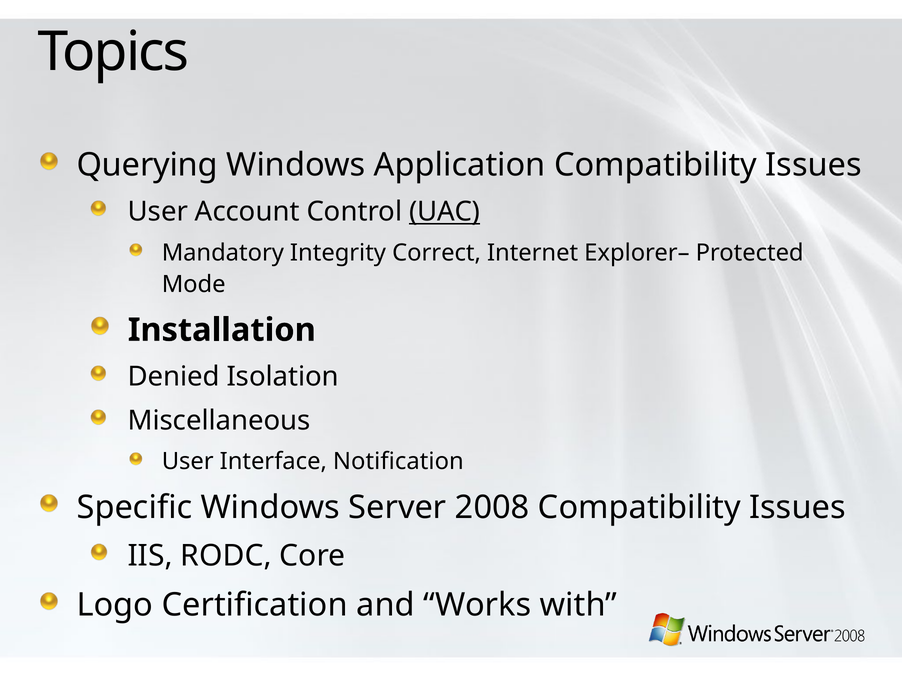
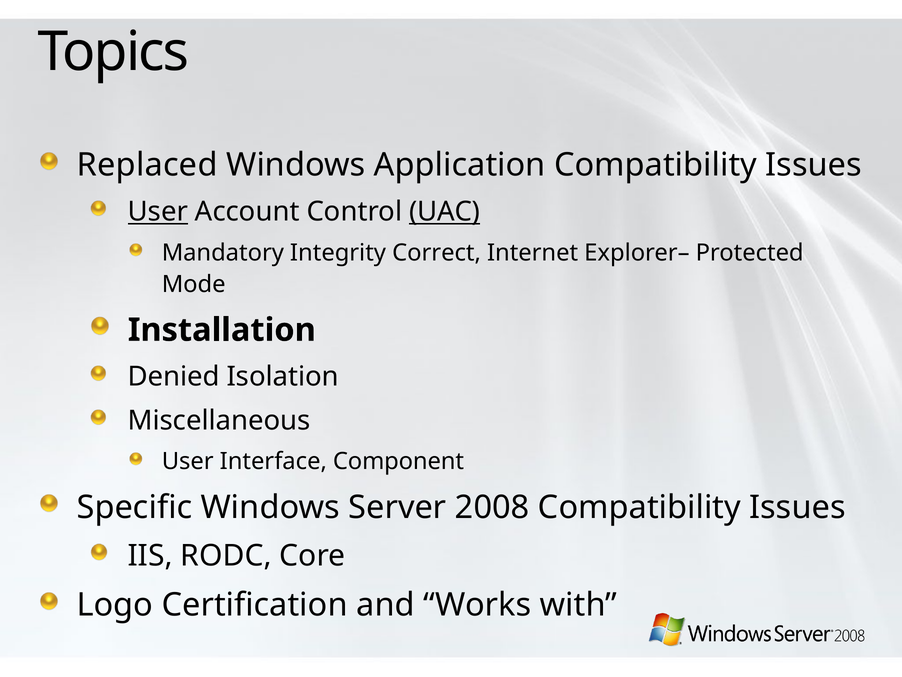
Querying: Querying -> Replaced (147, 165)
User underline: none -> present (158, 212)
Notification: Notification -> Component (398, 461)
